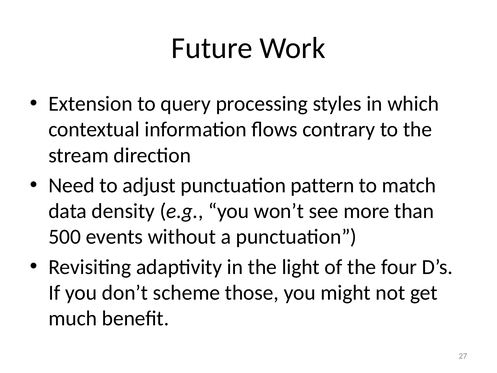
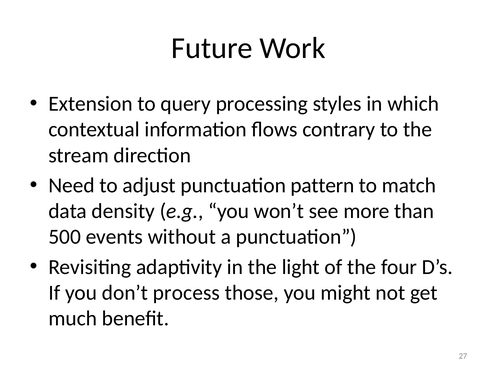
scheme: scheme -> process (186, 292)
